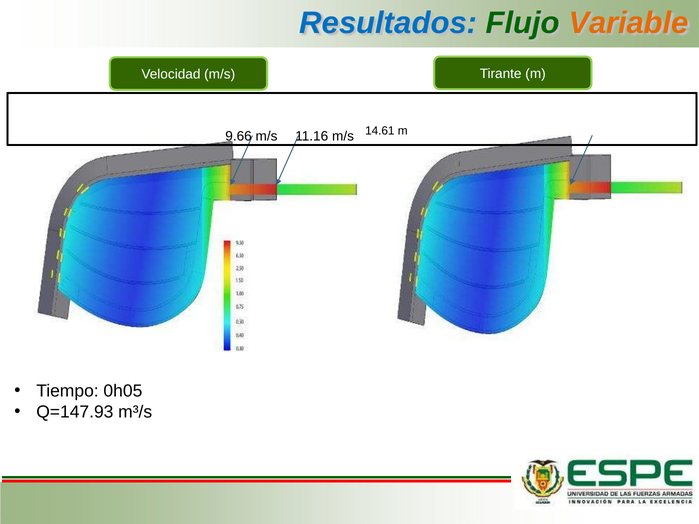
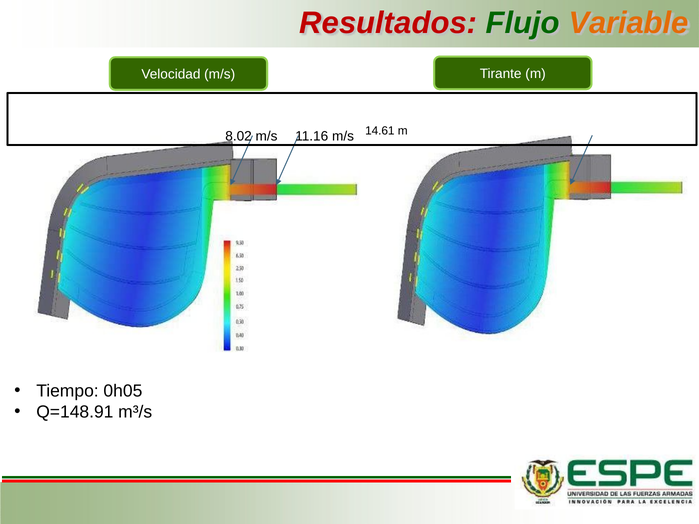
Resultados colour: blue -> red (388, 23)
9.66: 9.66 -> 8.02 (239, 137)
Q=147.93: Q=147.93 -> Q=148.91 (75, 412)
